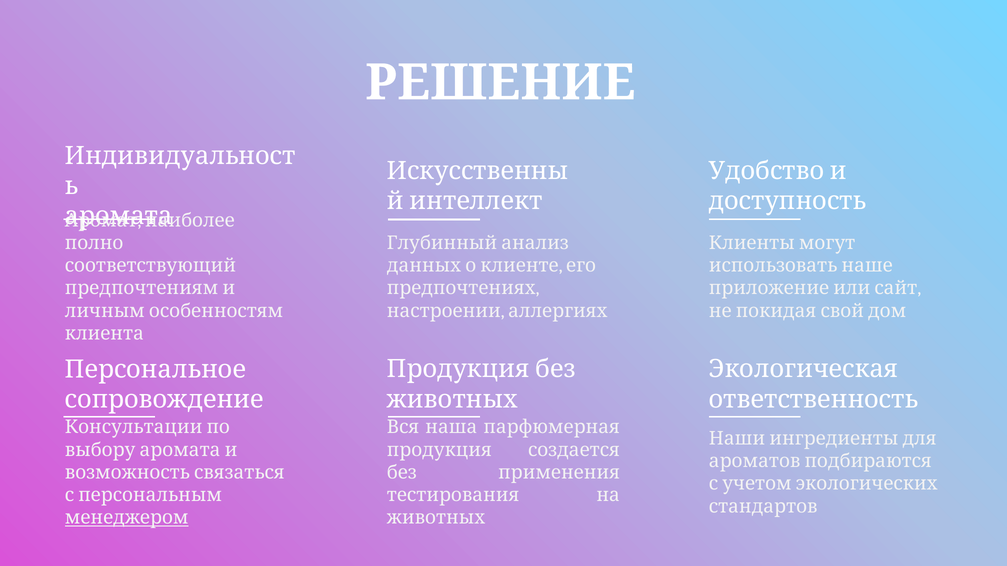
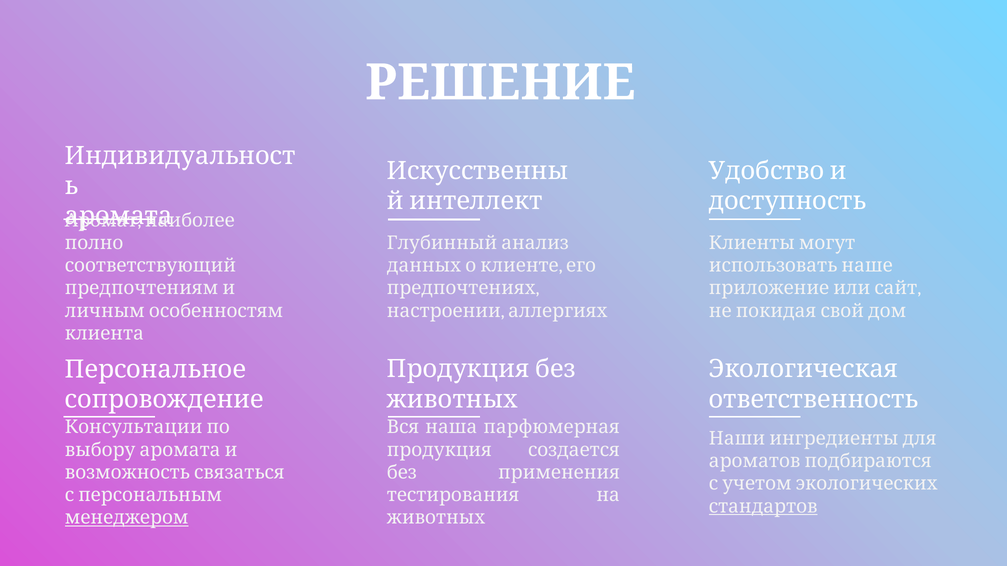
стандартов underline: none -> present (763, 507)
